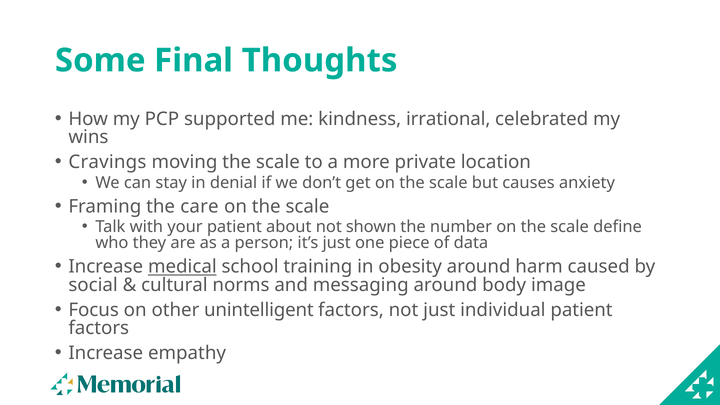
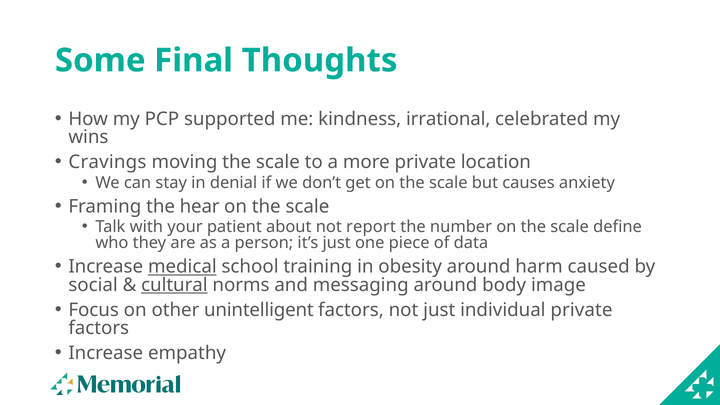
care: care -> hear (200, 206)
shown: shown -> report (371, 227)
cultural underline: none -> present (174, 285)
individual patient: patient -> private (581, 310)
